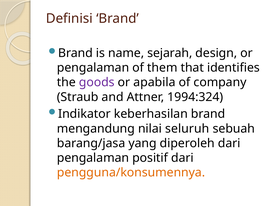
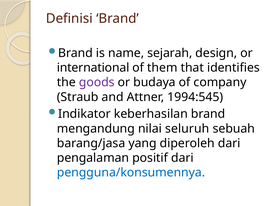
pengalaman: pengalaman -> international (93, 68)
apabila: apabila -> budaya (155, 82)
1994:324: 1994:324 -> 1994:545 (195, 97)
pengguna/konsumennya colour: orange -> blue (131, 173)
